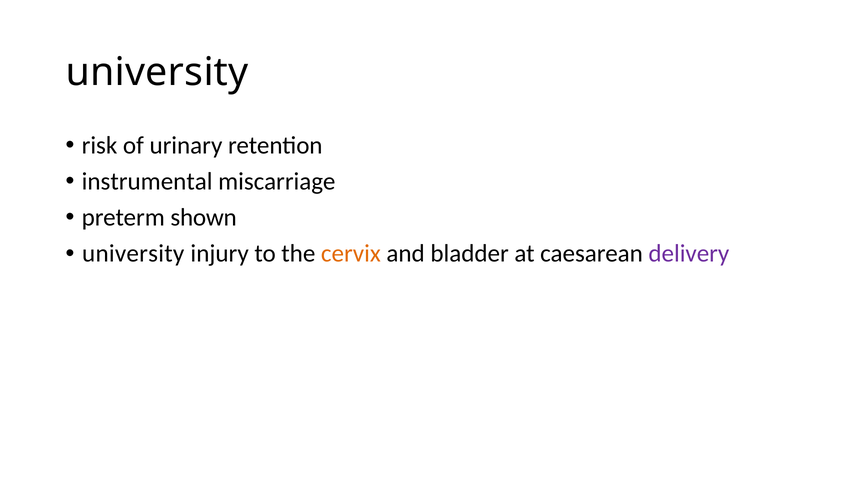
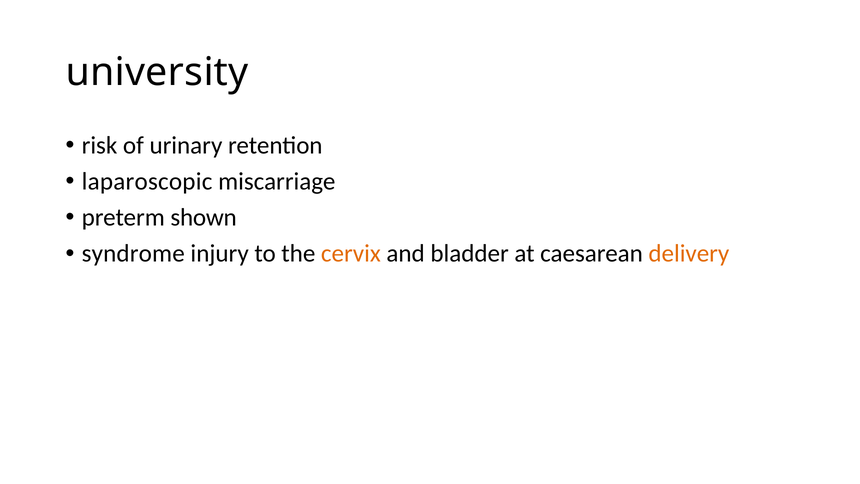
instrumental: instrumental -> laparoscopic (147, 181)
university: university -> syndrome (133, 254)
delivery colour: purple -> orange (689, 254)
